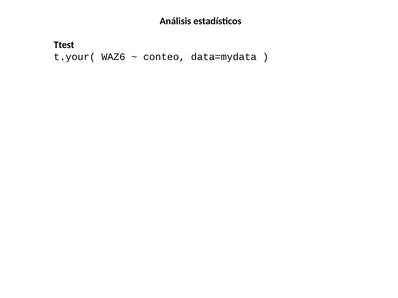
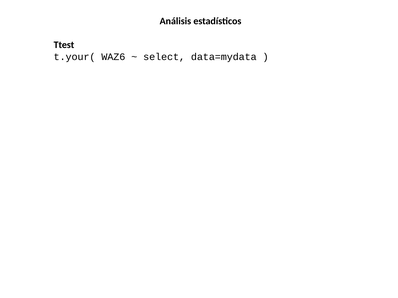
conteo: conteo -> select (164, 57)
